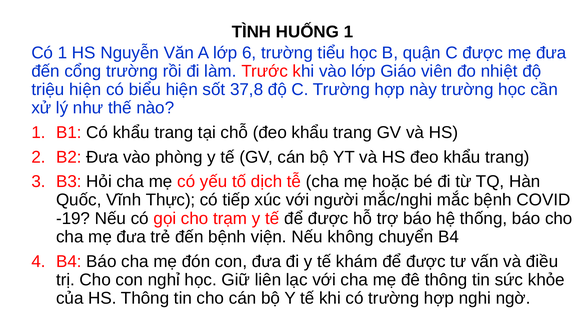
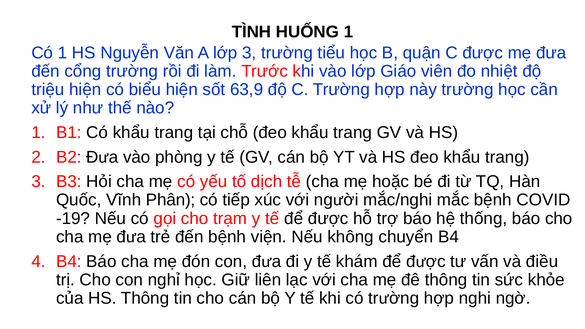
lớp 6: 6 -> 3 (249, 53)
37,8: 37,8 -> 63,9 (247, 90)
Thực: Thực -> Phân (171, 200)
